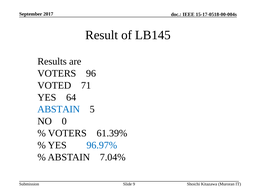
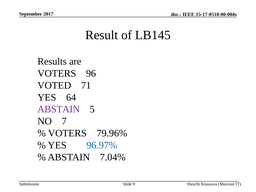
ABSTAIN colour: blue -> purple (59, 109)
0: 0 -> 7 (64, 121)
61.39%: 61.39% -> 79.96% (112, 133)
